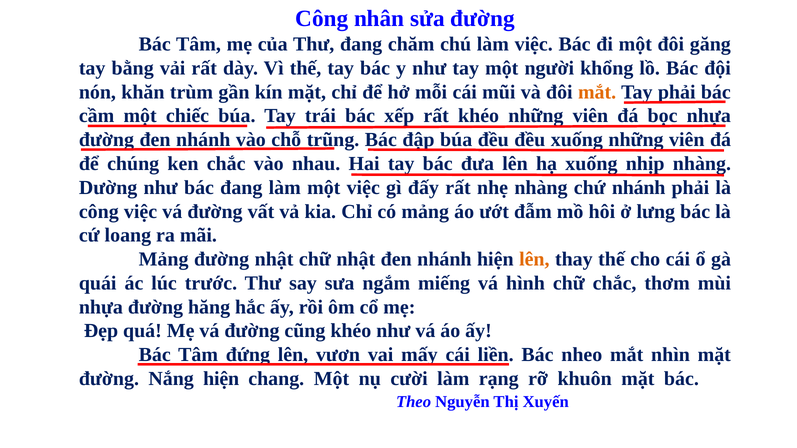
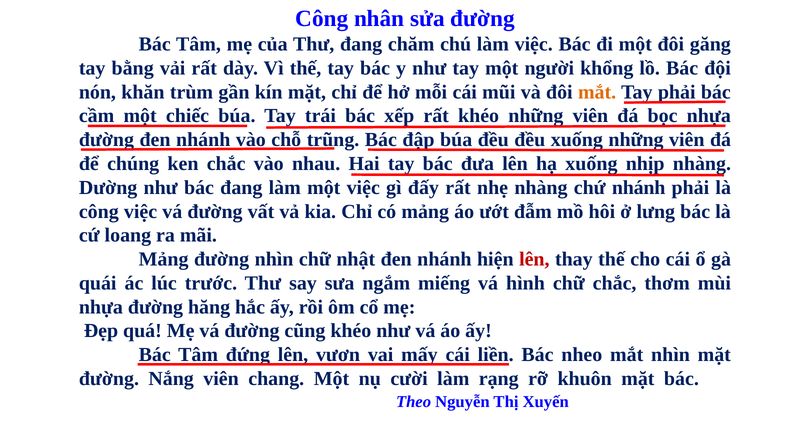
đường nhật: nhật -> nhìn (274, 259)
lên colour: orange -> red (534, 259)
Nắng hiện: hiện -> viên (221, 379)
